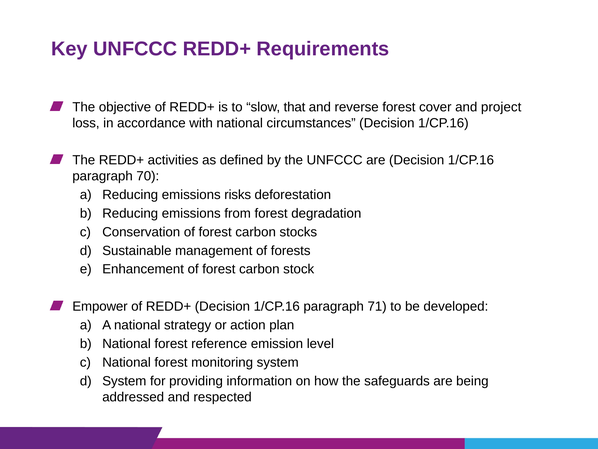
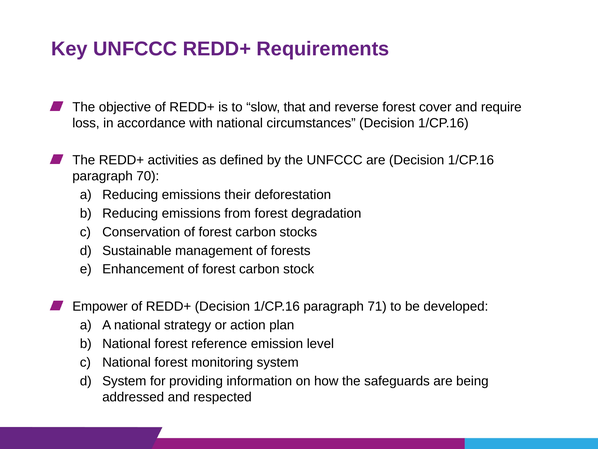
project: project -> require (501, 107)
risks: risks -> their (238, 195)
